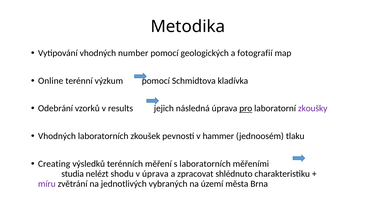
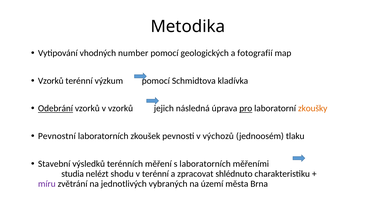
Online: Online -> Vzorků (51, 81)
Odebrání underline: none -> present (55, 109)
v results: results -> vzorků (121, 109)
zkoušky colour: purple -> orange (313, 109)
Vhodných: Vhodných -> Pevnostní (57, 136)
hammer: hammer -> výchozů (218, 136)
Creating: Creating -> Stavební (54, 164)
v úprava: úprava -> terénní (155, 174)
